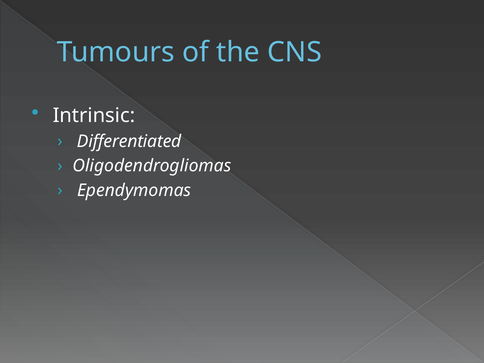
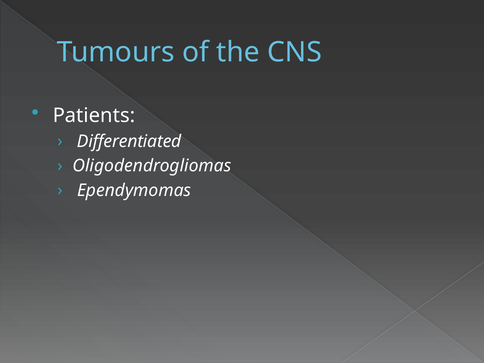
Intrinsic: Intrinsic -> Patients (94, 116)
